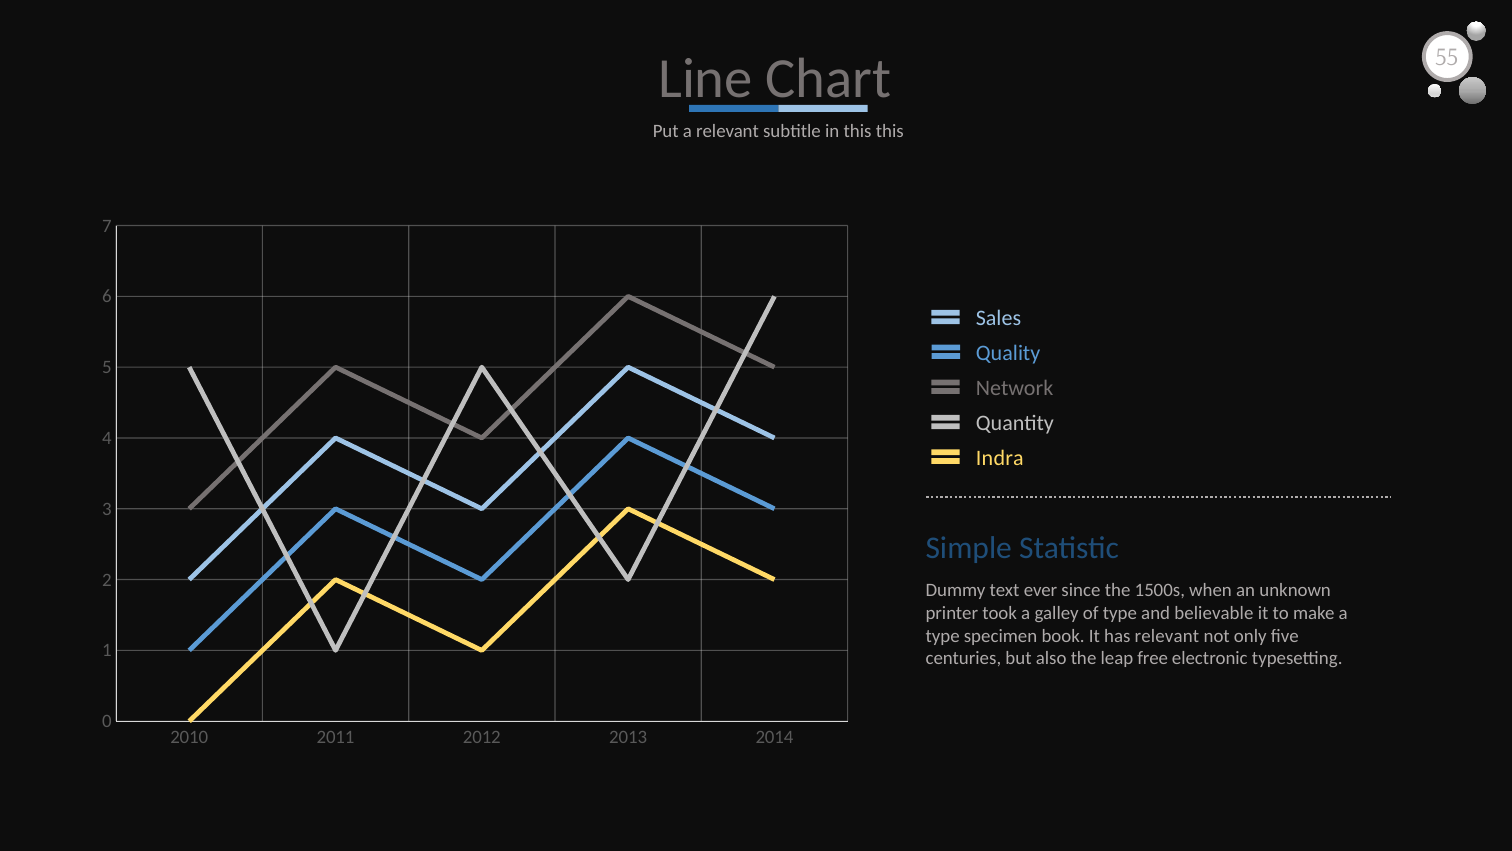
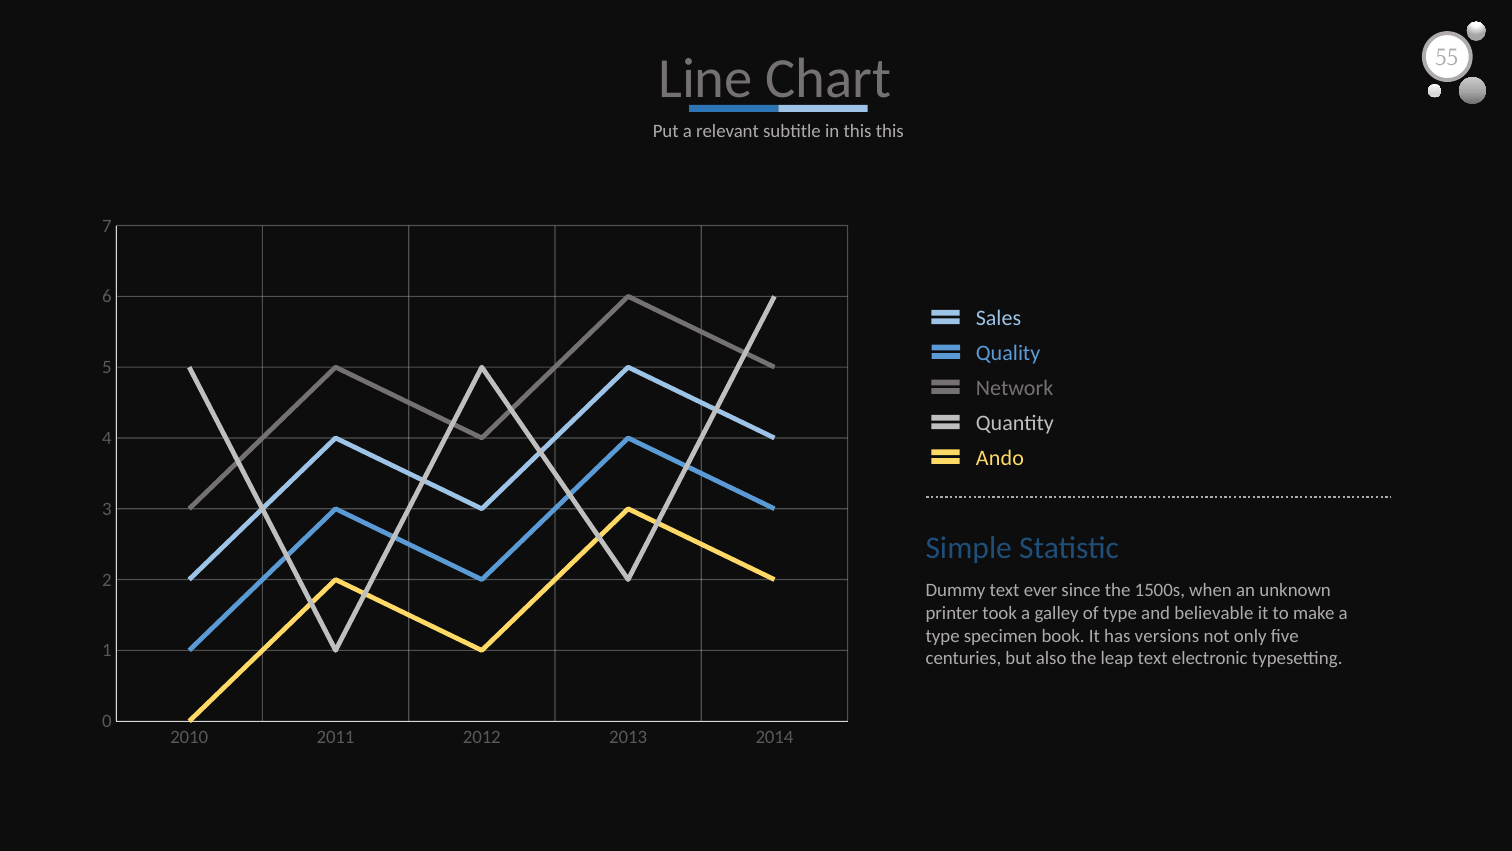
Indra: Indra -> Ando (1000, 458)
has relevant: relevant -> versions (1167, 636)
leap free: free -> text (1153, 658)
